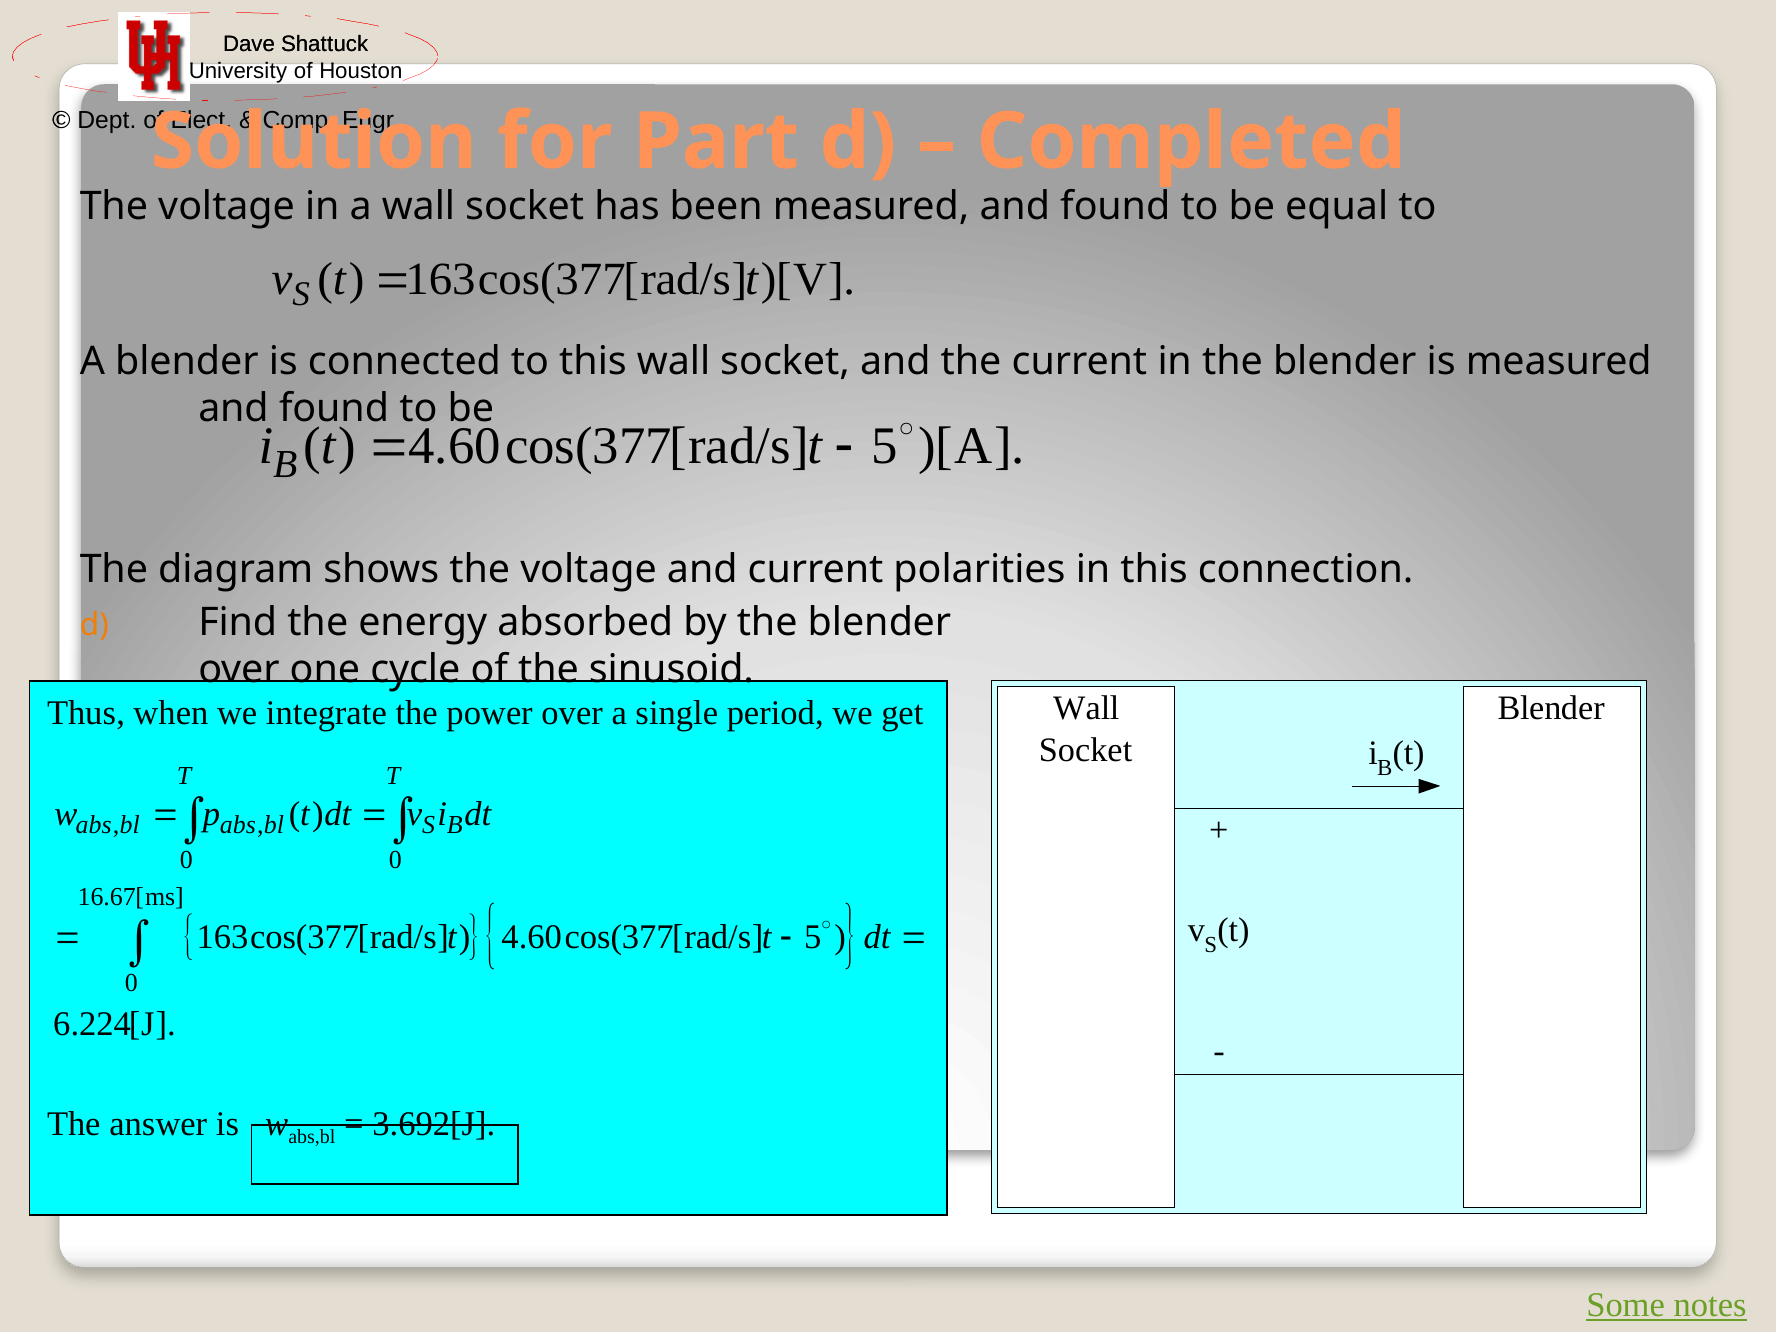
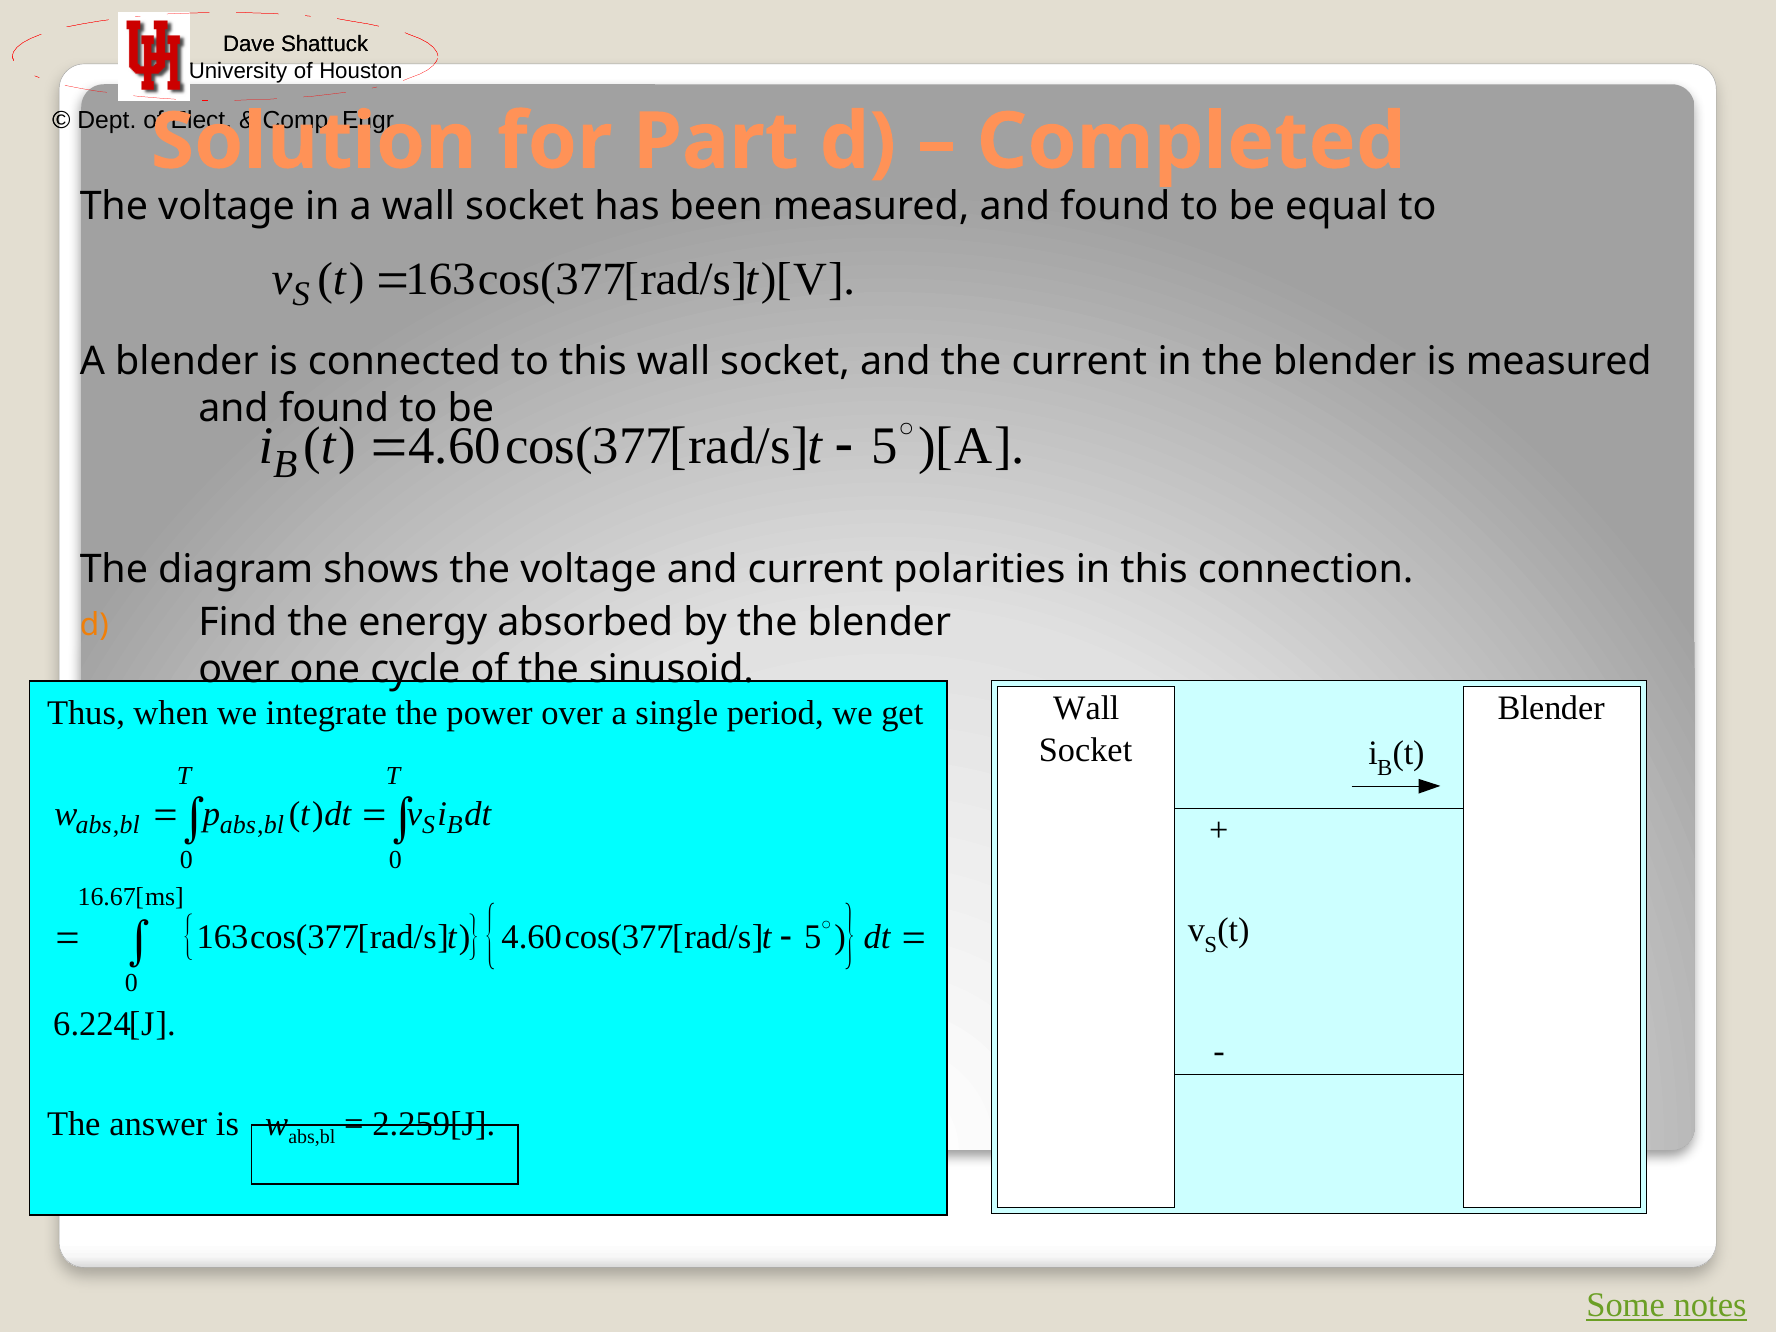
3.692[J: 3.692[J -> 2.259[J (434, 1124)
